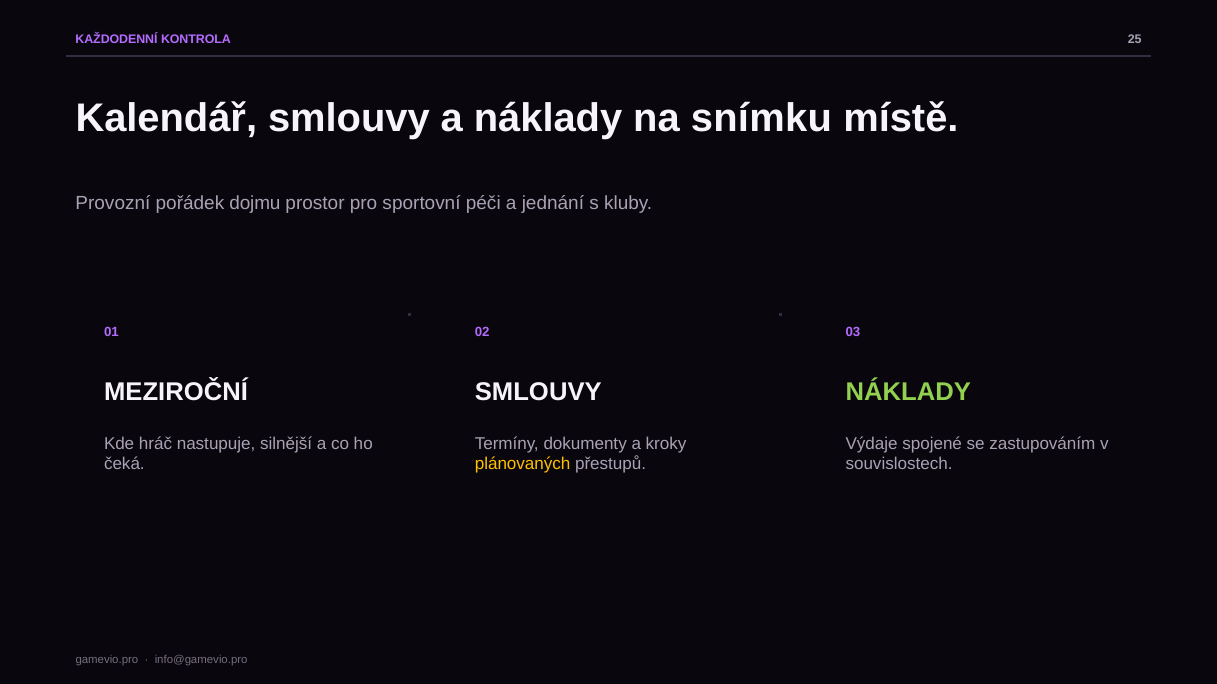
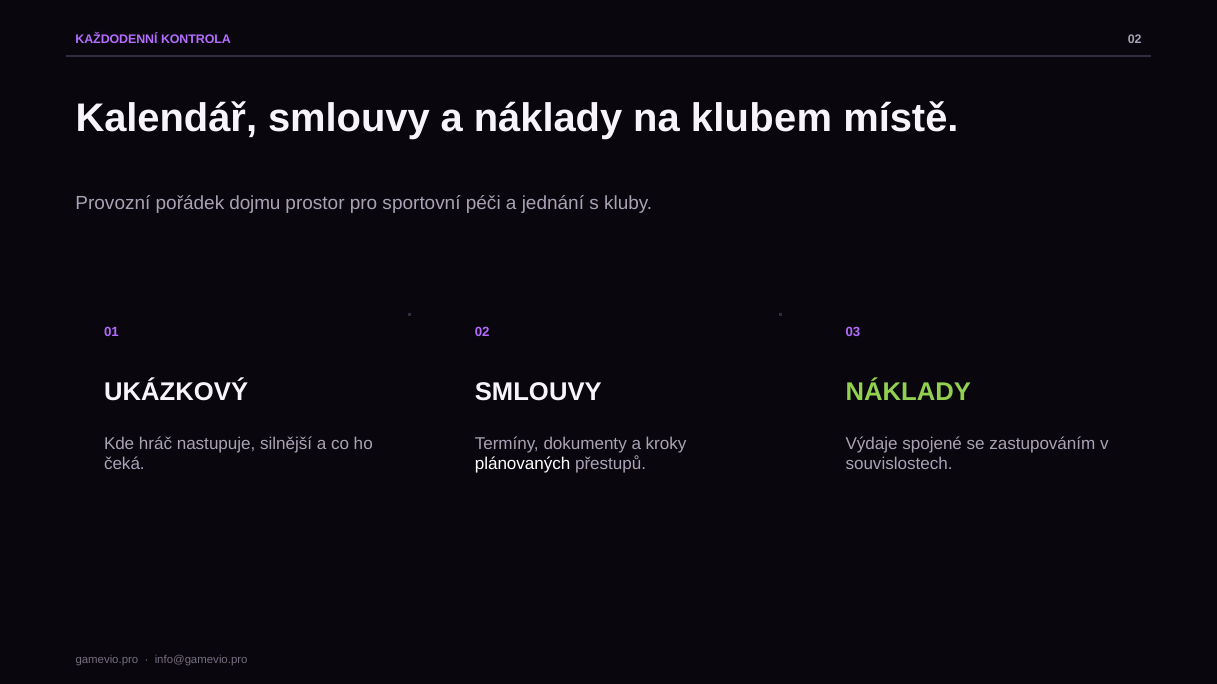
KONTROLA 25: 25 -> 02 (1135, 39)
snímku: snímku -> klubem (761, 119)
MEZIROČNÍ: MEZIROČNÍ -> UKÁZKOVÝ (176, 393)
plánovaných colour: yellow -> white (523, 464)
